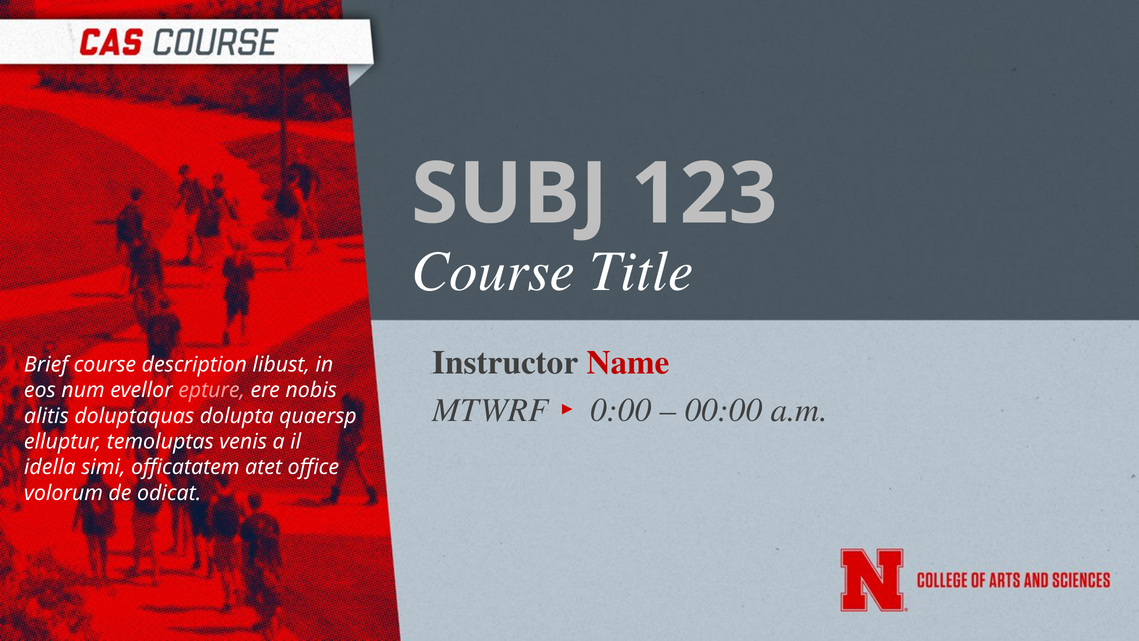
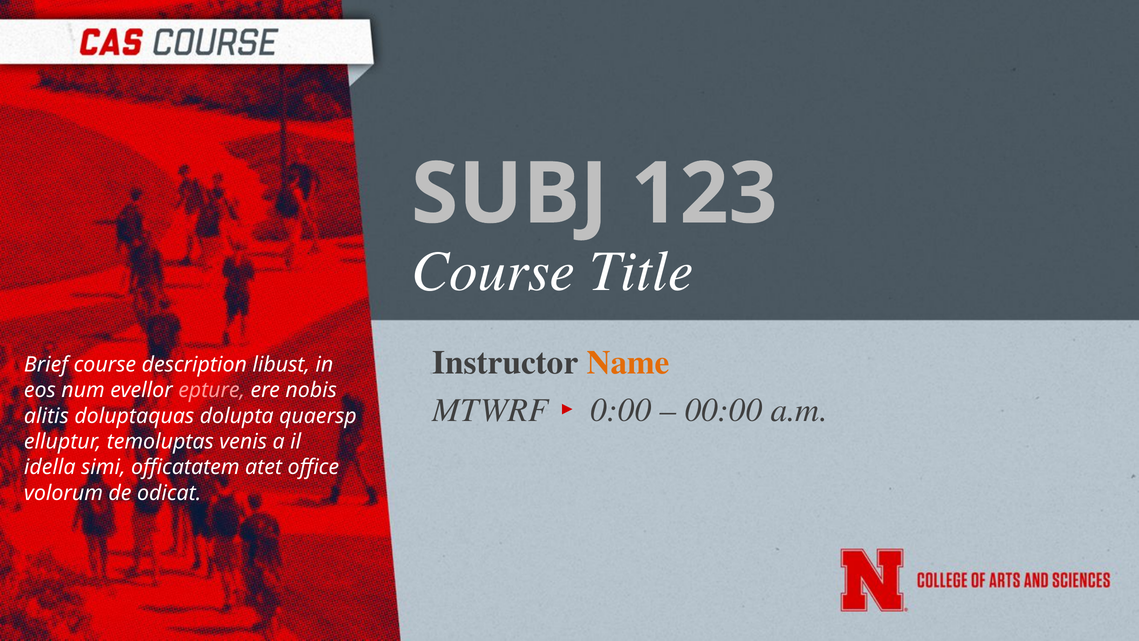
Name colour: red -> orange (628, 362)
